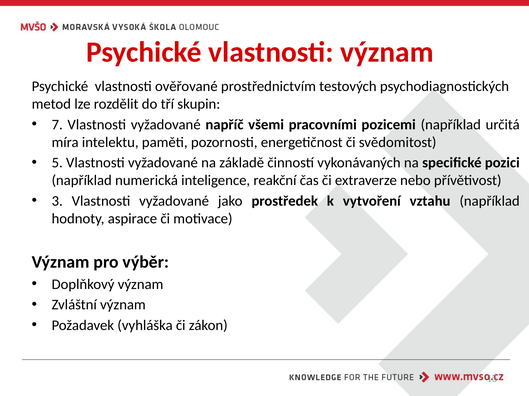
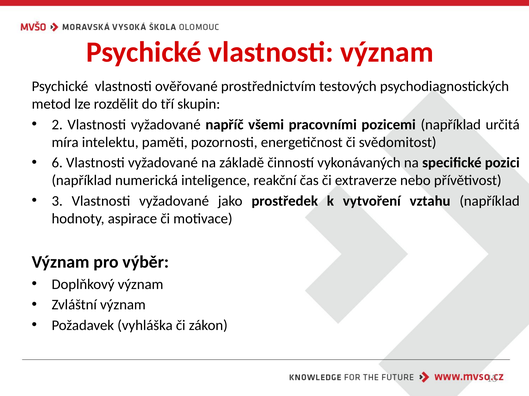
7: 7 -> 2 (57, 125)
5: 5 -> 6 (57, 163)
